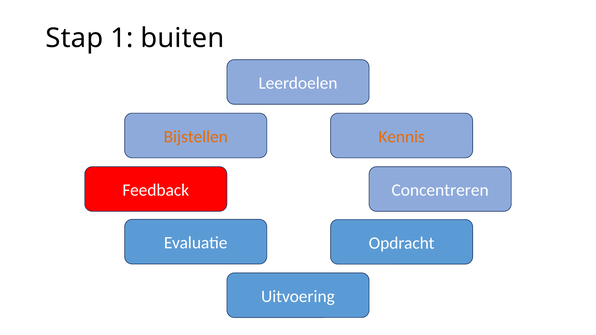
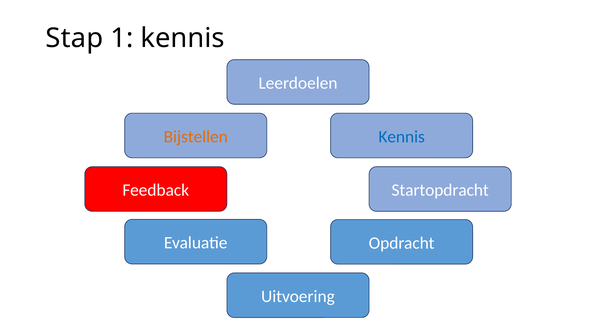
1 buiten: buiten -> kennis (183, 38)
Kennis colour: orange -> blue (402, 137)
Concentreren: Concentreren -> Startopdracht (440, 190)
